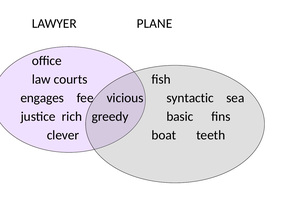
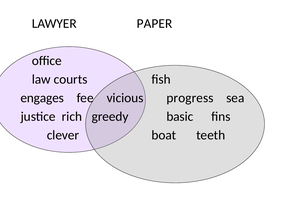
PLANE: PLANE -> PAPER (155, 24)
syntactic: syntactic -> progress (190, 98)
